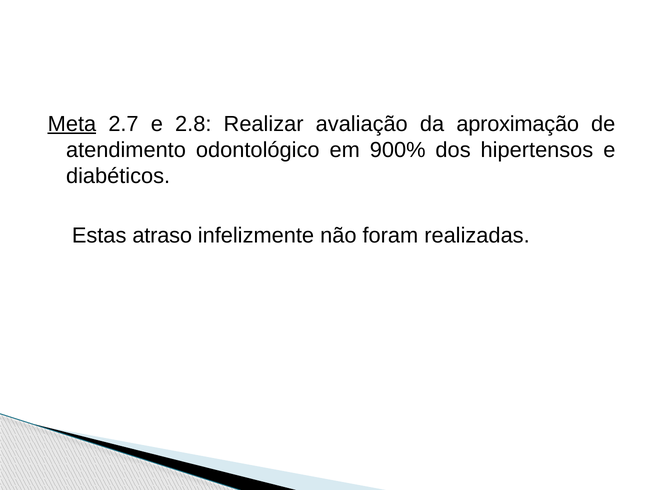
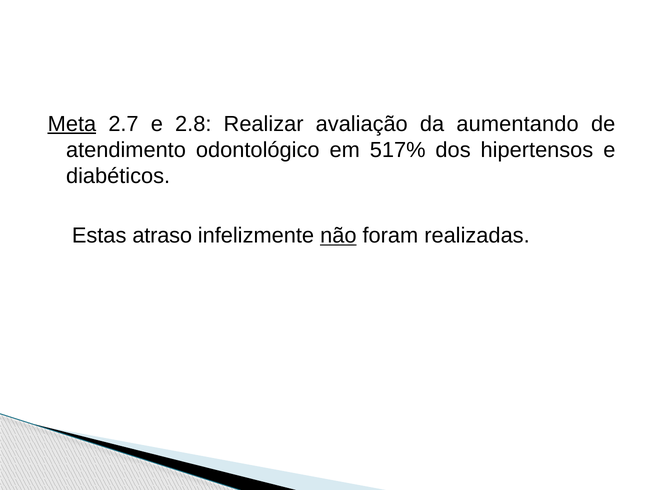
aproximação: aproximação -> aumentando (518, 124)
900%: 900% -> 517% (398, 150)
não underline: none -> present (338, 236)
